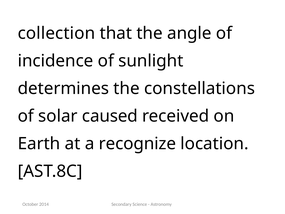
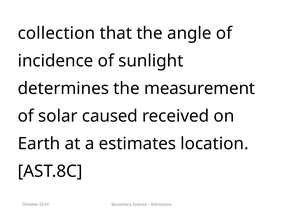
constellations: constellations -> measurement (200, 88)
recognize: recognize -> estimates (137, 144)
